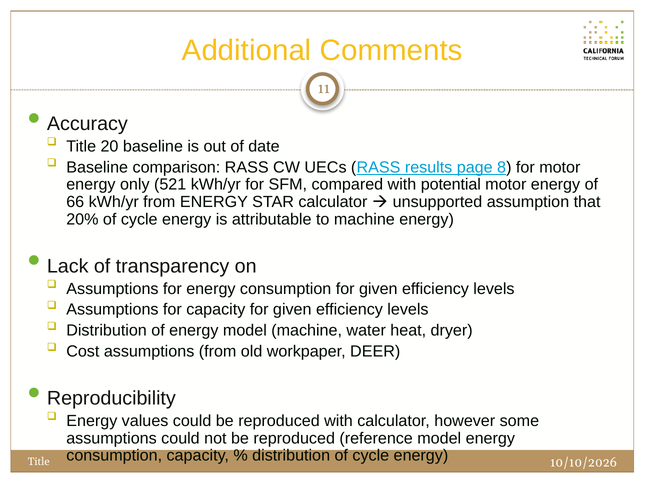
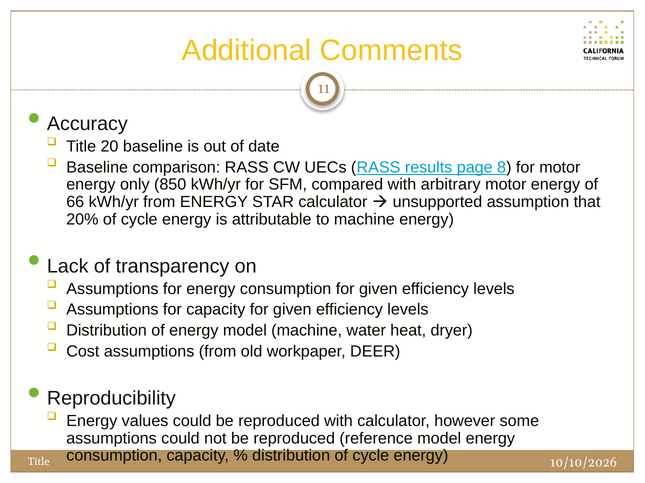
521: 521 -> 850 (170, 185)
potential: potential -> arbitrary (451, 185)
